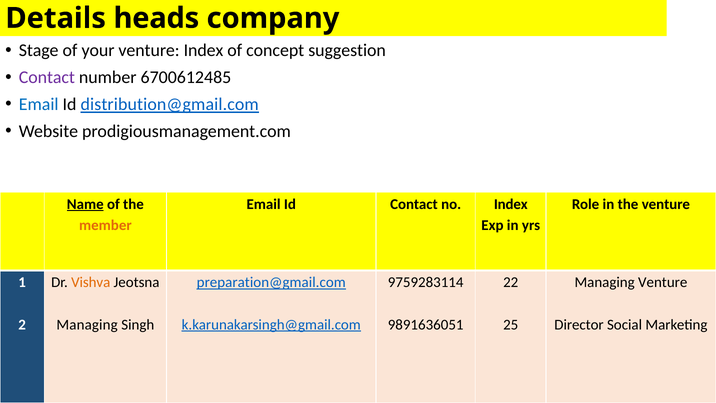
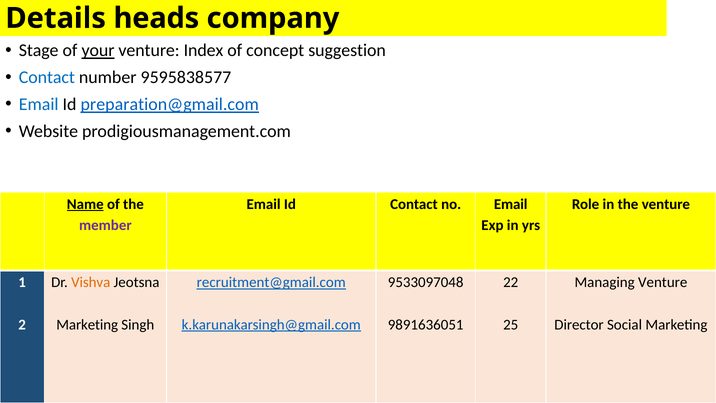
your underline: none -> present (98, 51)
Contact colour: purple -> blue (47, 77)
6700612485: 6700612485 -> 9595838577 (186, 77)
distribution@gmail.com: distribution@gmail.com -> preparation@gmail.com (170, 104)
no Index: Index -> Email (511, 204)
member colour: orange -> purple (105, 225)
preparation@gmail.com: preparation@gmail.com -> recruitment@gmail.com (271, 282)
9759283114: 9759283114 -> 9533097048 (426, 282)
Managing: Managing -> Marketing (87, 324)
